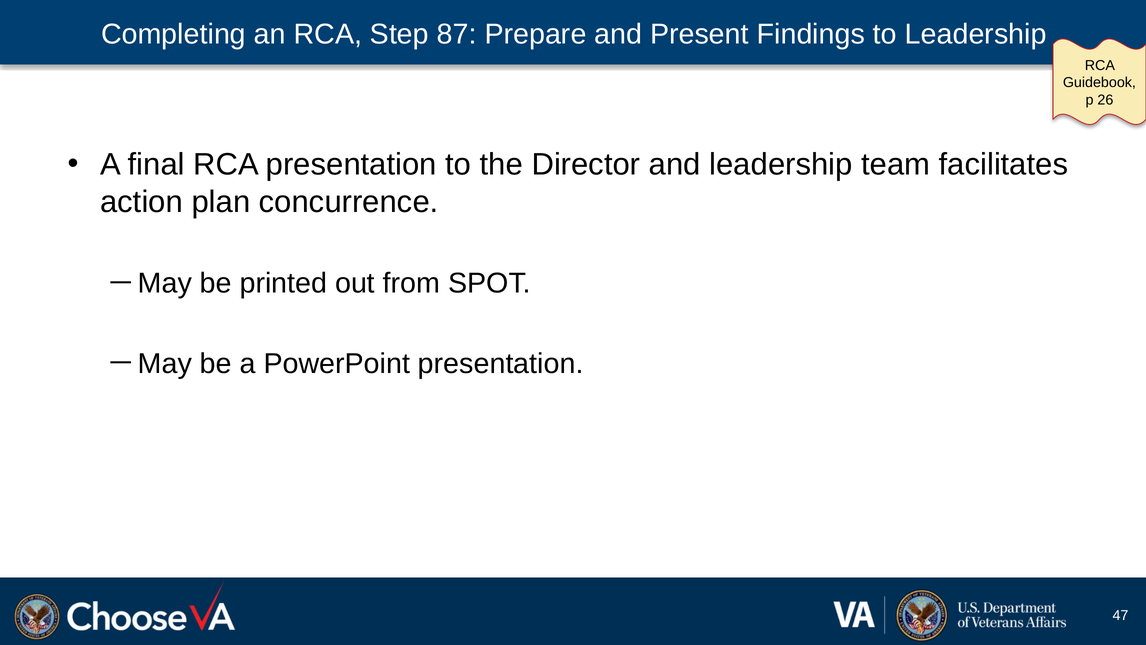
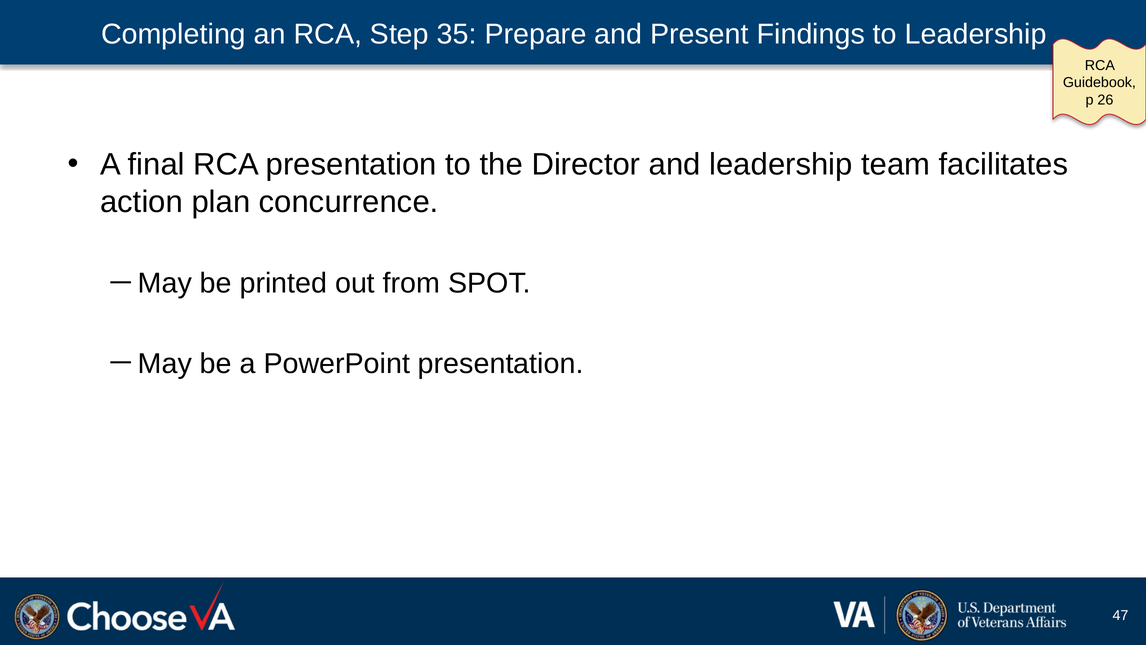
87: 87 -> 35 (457, 34)
